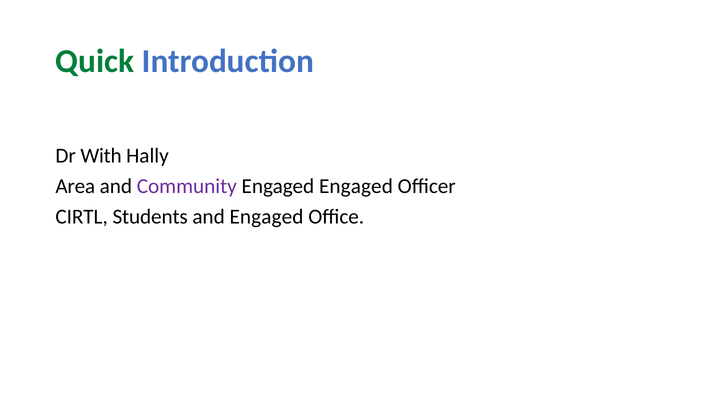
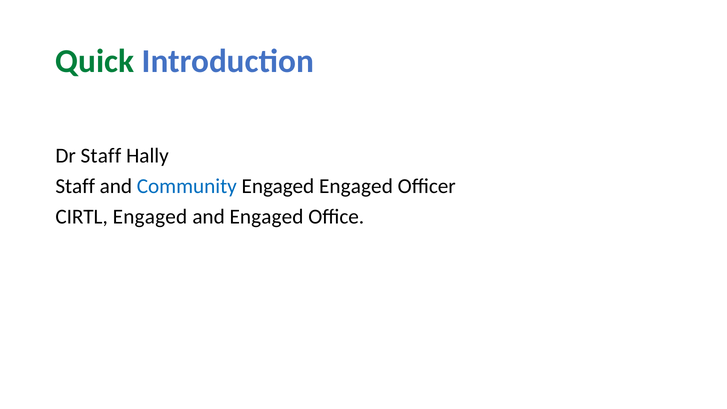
Dr With: With -> Staff (101, 156)
Area: Area -> Staff (75, 186)
Community colour: purple -> blue (187, 186)
CIRTL Students: Students -> Engaged (150, 217)
